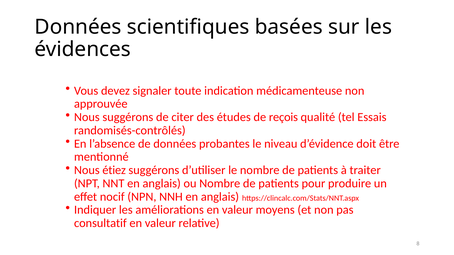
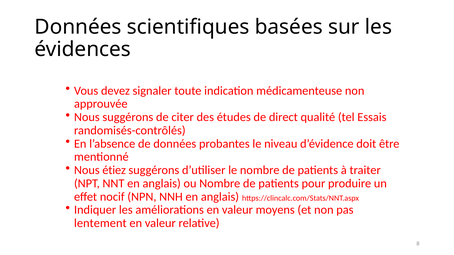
reçois: reçois -> direct (283, 117)
consultatif: consultatif -> lentement (100, 223)
